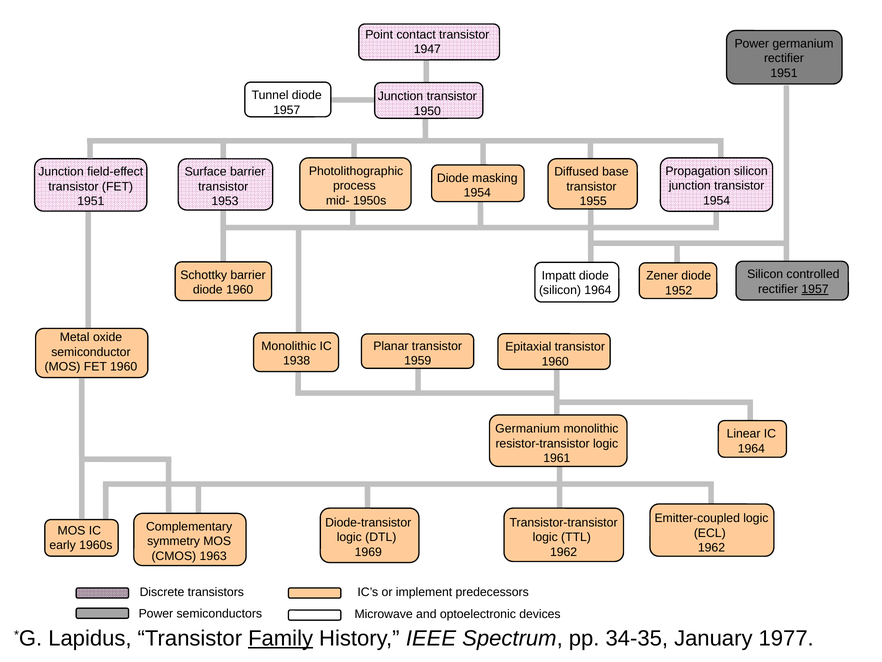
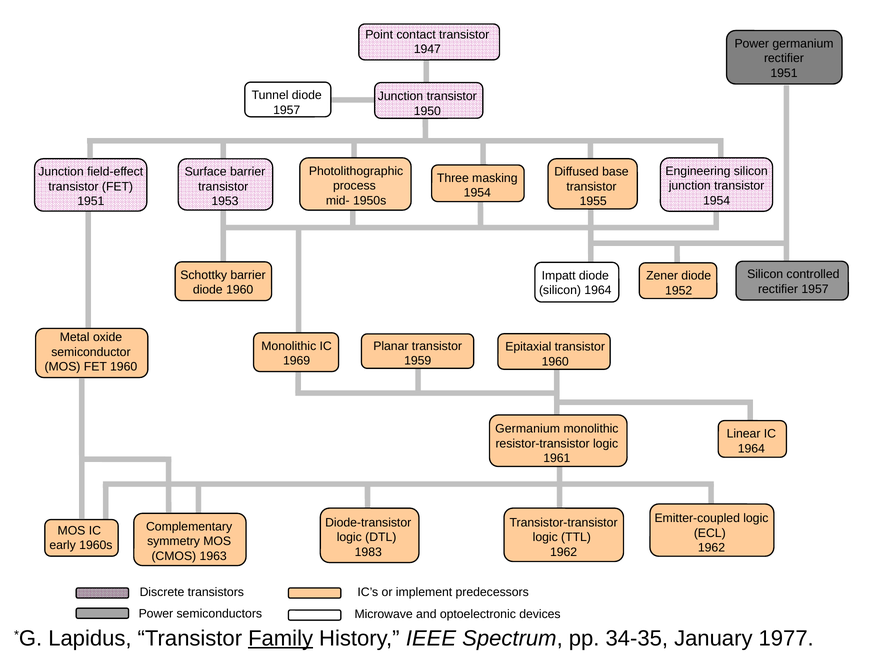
Propagation: Propagation -> Engineering (698, 171)
Diode: Diode -> Three (453, 178)
1957 underline: present -> none (815, 289)
1938: 1938 -> 1969 (297, 360)
1969: 1969 -> 1983 (368, 552)
